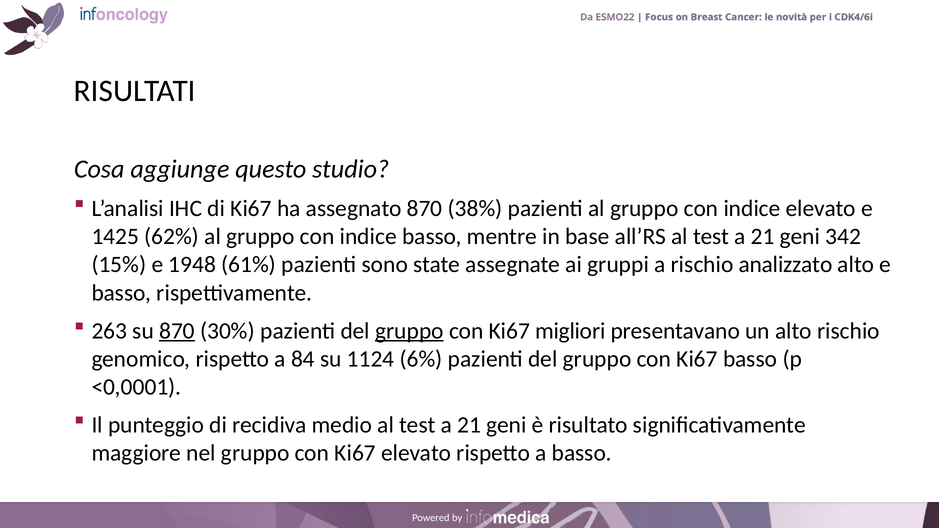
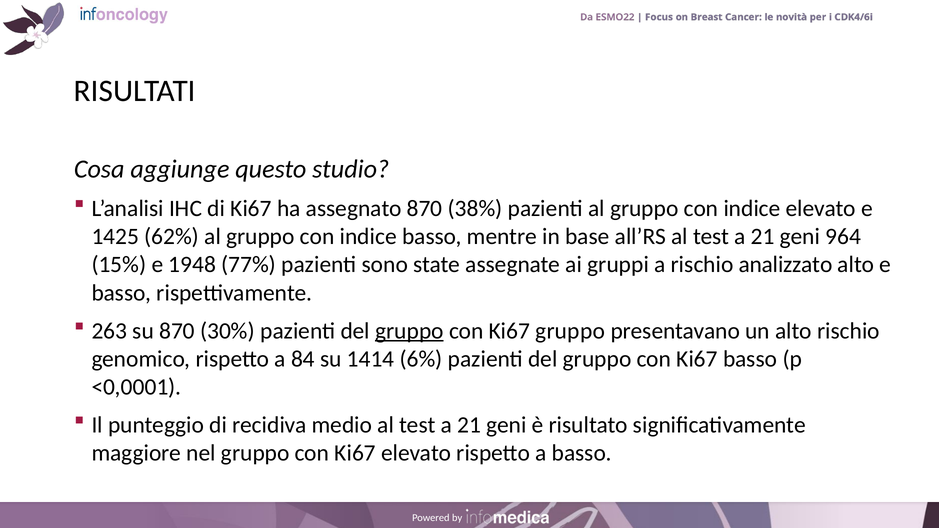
342: 342 -> 964 (843, 237)
61%: 61% -> 77% (249, 265)
870 underline: present -> none (177, 331)
Ki67 migliori: migliori -> gruppo (570, 331)
1124: 1124 -> 1414 (371, 359)
